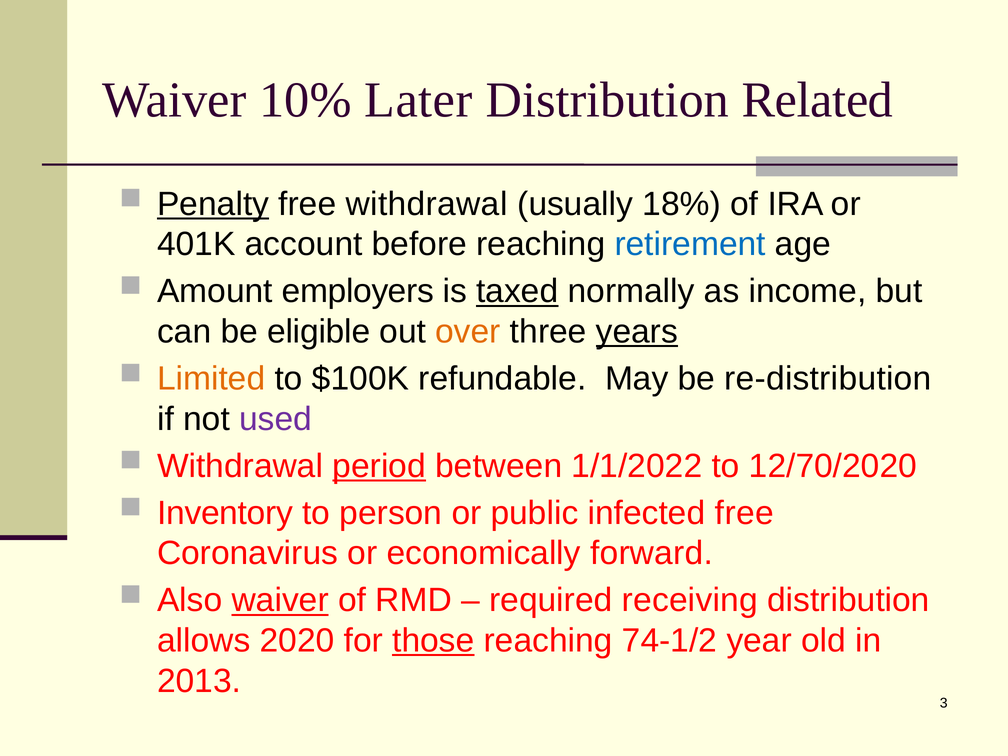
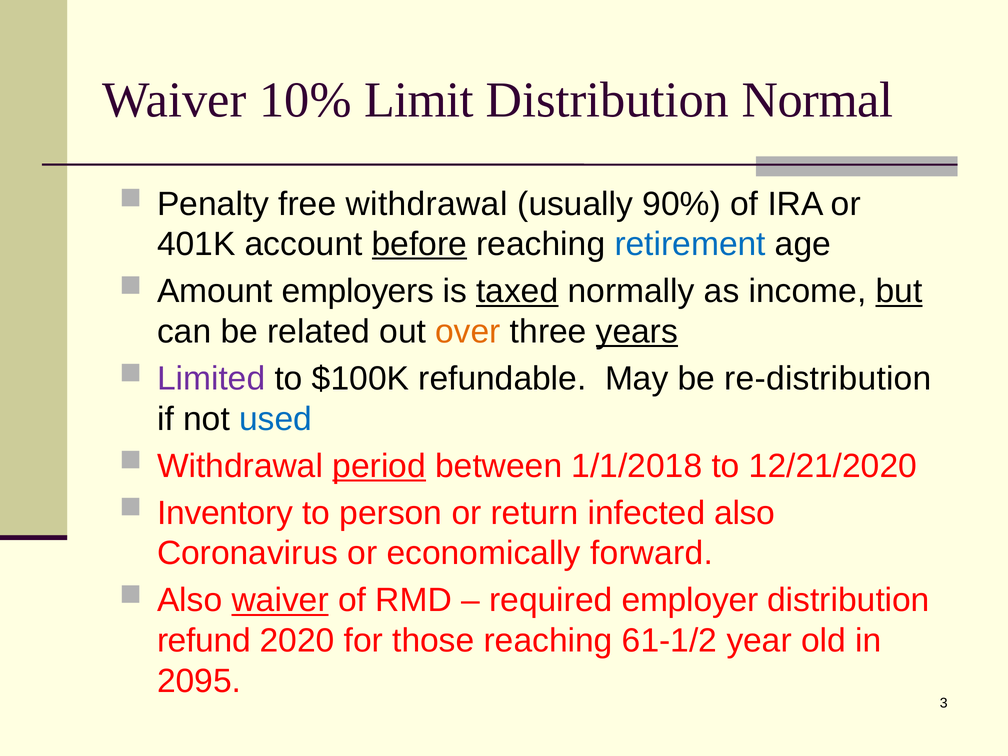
Later: Later -> Limit (419, 100)
Related: Related -> Normal (817, 100)
Penalty underline: present -> none (213, 204)
18%: 18% -> 90% (682, 204)
before underline: none -> present (419, 244)
but underline: none -> present (899, 291)
eligible: eligible -> related (319, 332)
Limited colour: orange -> purple (211, 379)
used colour: purple -> blue (276, 419)
1/1/2022: 1/1/2022 -> 1/1/2018 (637, 466)
12/70/2020: 12/70/2020 -> 12/21/2020 (833, 466)
public: public -> return (535, 513)
infected free: free -> also (745, 513)
receiving: receiving -> employer (690, 600)
allows: allows -> refund (204, 641)
those underline: present -> none (433, 641)
74-1/2: 74-1/2 -> 61-1/2 (670, 641)
2013: 2013 -> 2095 (199, 681)
